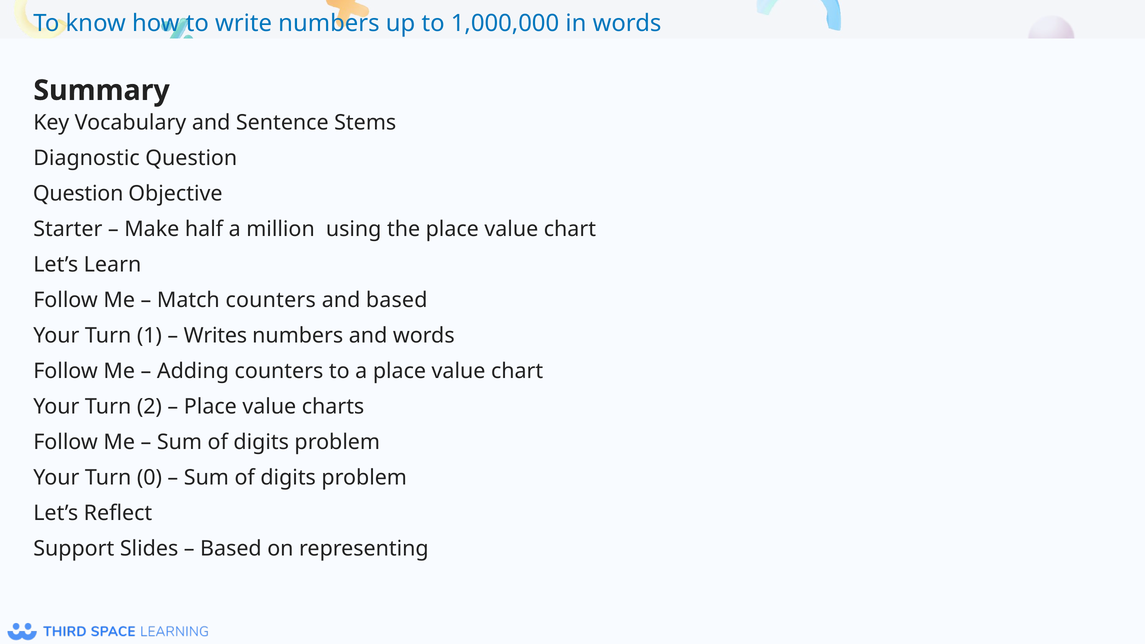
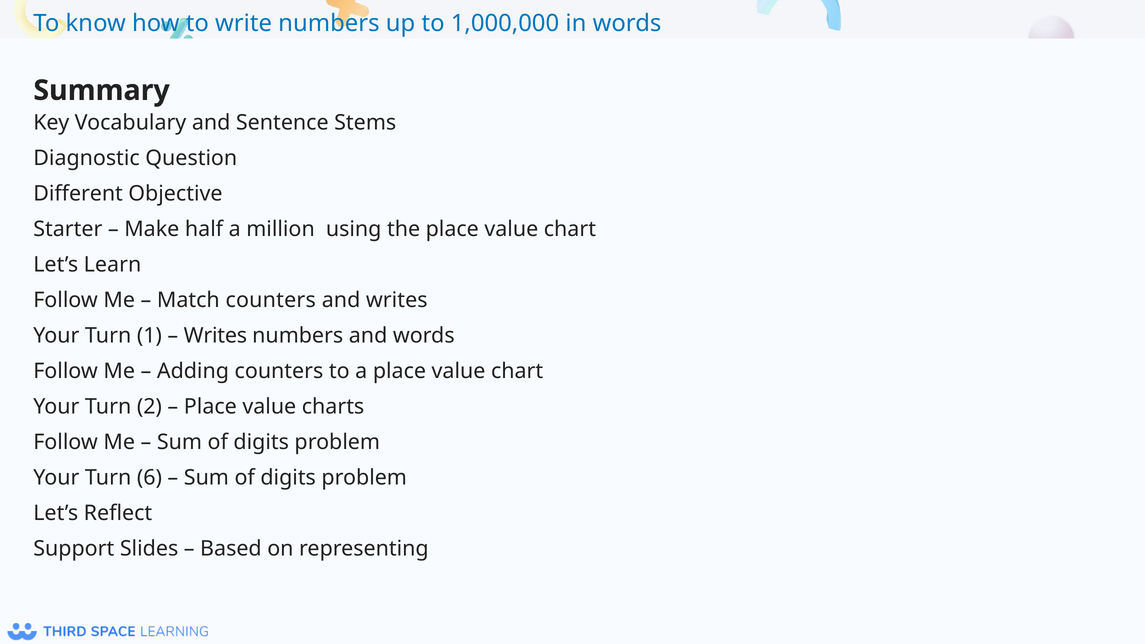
Question: Question -> Different (78, 194)
and based: based -> writes (397, 300)
0: 0 -> 6 (149, 478)
